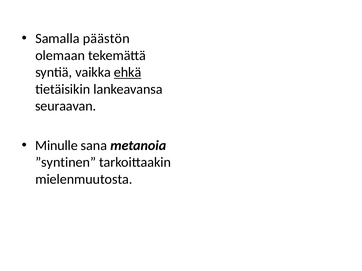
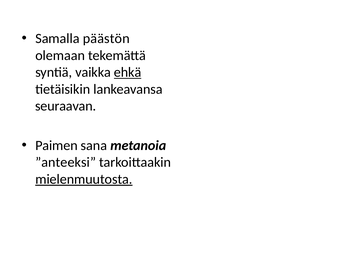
Minulle: Minulle -> Paimen (56, 146)
”syntinen: ”syntinen -> ”anteeksi (66, 163)
mielenmuutosta underline: none -> present (84, 180)
